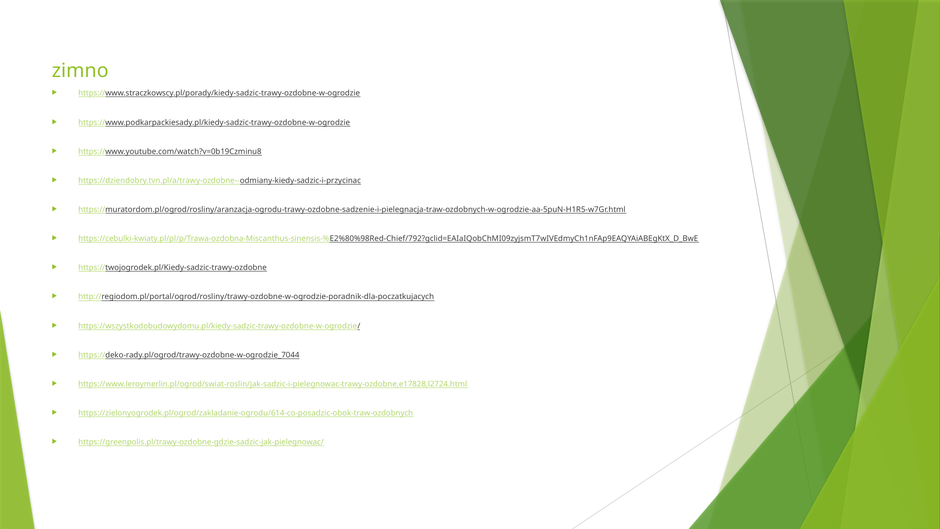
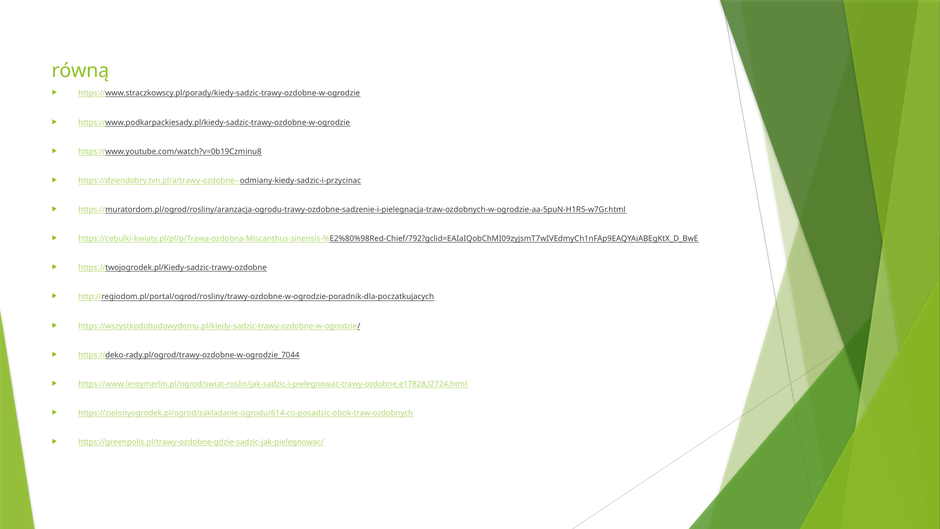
zimno: zimno -> równą (80, 71)
